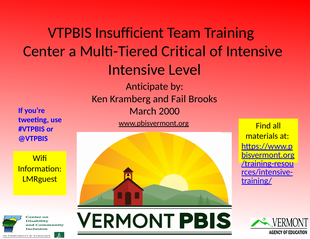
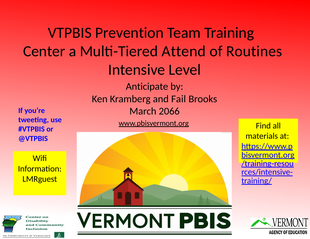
Insufficient: Insufficient -> Prevention (129, 33)
Critical: Critical -> Attend (184, 51)
of Intensive: Intensive -> Routines (254, 51)
2000: 2000 -> 2066 (169, 112)
